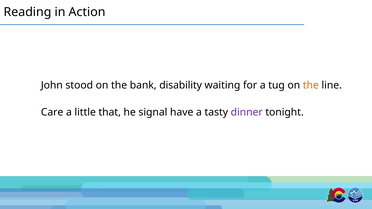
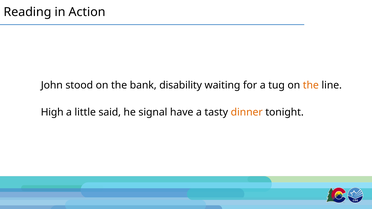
Care: Care -> High (52, 112)
that: that -> said (110, 112)
dinner colour: purple -> orange (247, 112)
